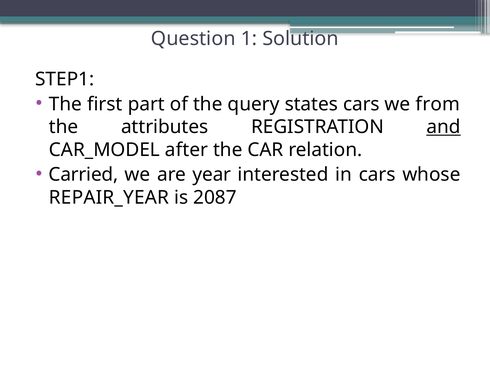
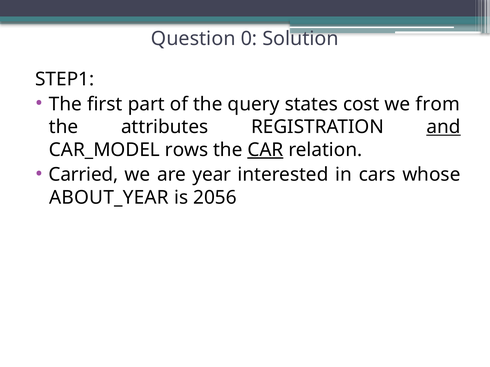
1: 1 -> 0 (249, 39)
states cars: cars -> cost (361, 104)
after: after -> rows (187, 150)
CAR underline: none -> present (265, 150)
REPAIR_YEAR: REPAIR_YEAR -> ABOUT_YEAR (109, 198)
2087: 2087 -> 2056 (215, 198)
